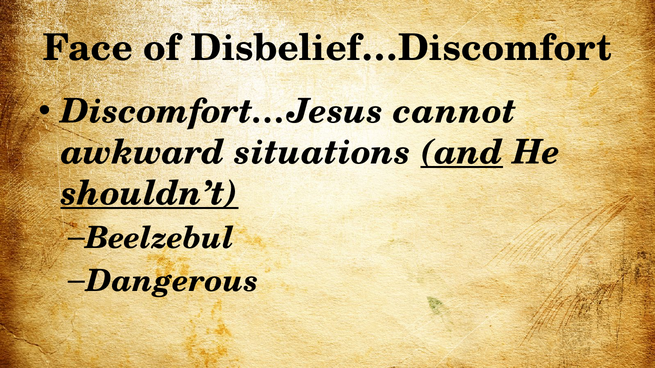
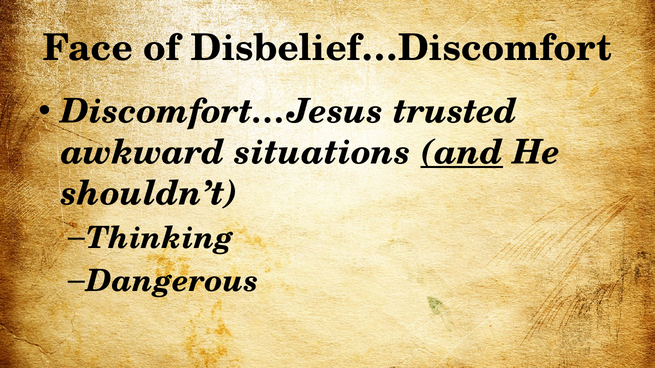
cannot: cannot -> trusted (455, 112)
shouldn’t underline: present -> none (150, 194)
Beelzebul: Beelzebul -> Thinking (160, 238)
